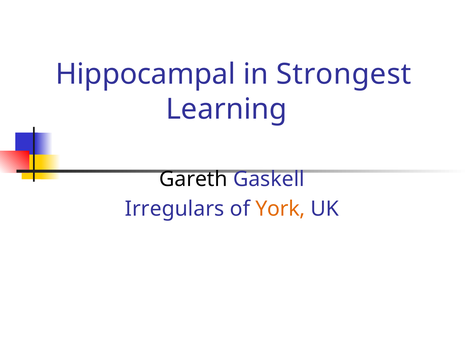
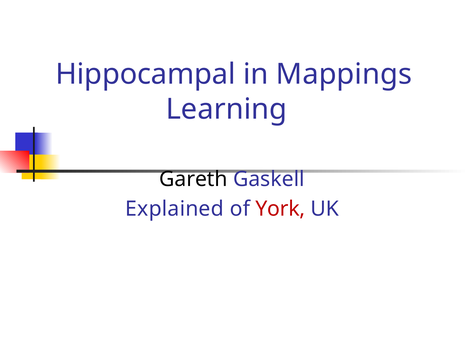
Strongest: Strongest -> Mappings (344, 74)
Irregulars: Irregulars -> Explained (175, 209)
York colour: orange -> red (280, 209)
